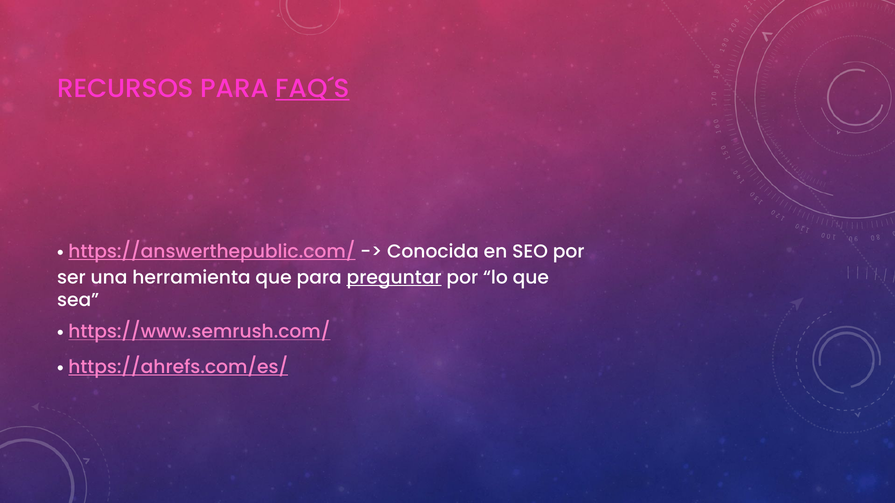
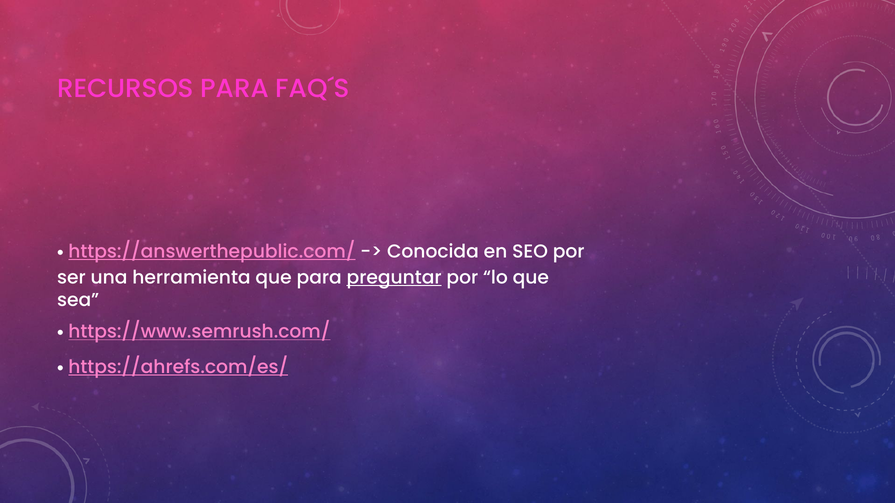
FAQ´S underline: present -> none (313, 89)
